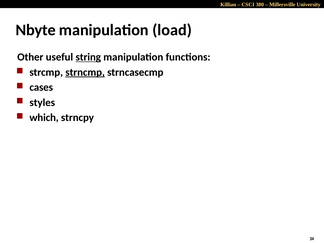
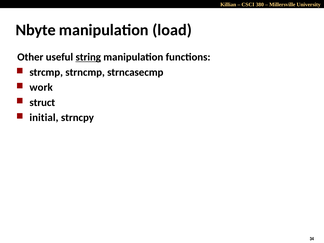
strncmp underline: present -> none (85, 72)
cases: cases -> work (41, 87)
styles: styles -> struct (42, 102)
which: which -> initial (44, 118)
